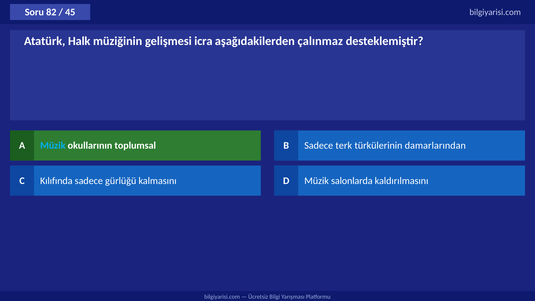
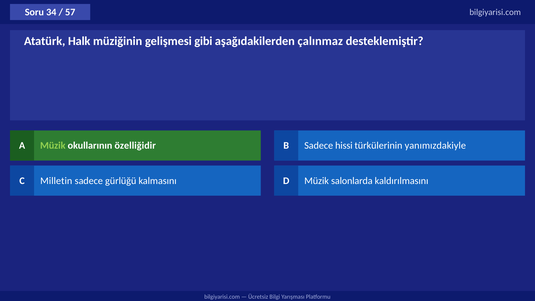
82: 82 -> 34 (51, 12)
45: 45 -> 57 (70, 12)
icra: icra -> gibi (203, 41)
Müzik colour: light blue -> light green (53, 146)
toplumsal: toplumsal -> özelliğidir (135, 146)
terk: terk -> hissi (344, 146)
damarlarından: damarlarından -> yanımızdakiyle (435, 146)
Kılıfında: Kılıfında -> Milletin (56, 181)
